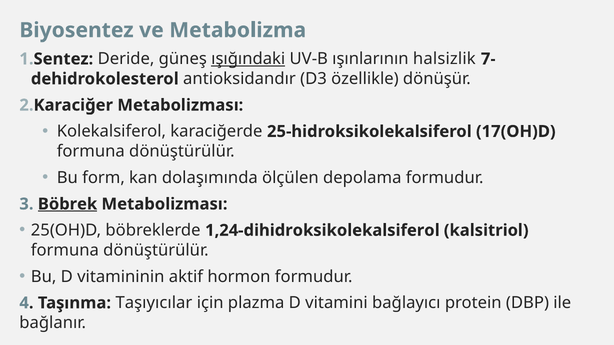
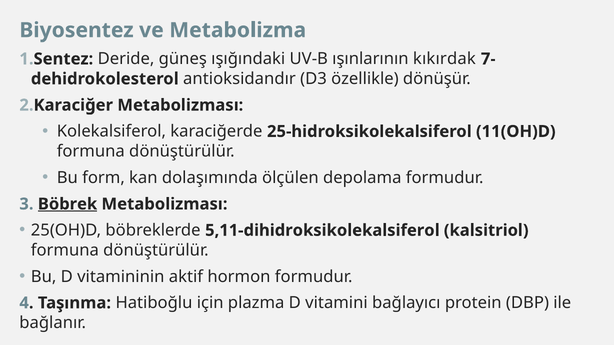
ışığındaki underline: present -> none (248, 59)
halsizlik: halsizlik -> kıkırdak (444, 59)
17(OH)D: 17(OH)D -> 11(OH)D (516, 132)
1,24-dihidroksikolekalsiferol: 1,24-dihidroksikolekalsiferol -> 5,11-dihidroksikolekalsiferol (322, 231)
Taşıyıcılar: Taşıyıcılar -> Hatiboğlu (154, 303)
